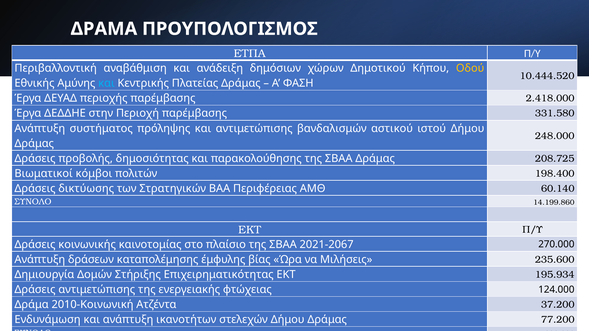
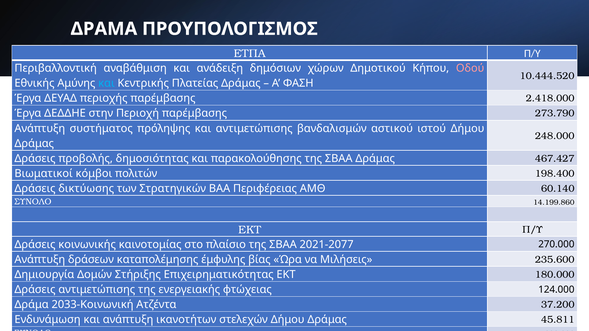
Οδού colour: yellow -> pink (470, 68)
331.580: 331.580 -> 273.790 (555, 113)
208.725: 208.725 -> 467.427 (555, 159)
2021-2067: 2021-2067 -> 2021-2077 (327, 245)
195.934: 195.934 -> 180.000 (555, 275)
2010-Κοινωνική: 2010-Κοινωνική -> 2033-Κοινωνική (93, 305)
77.200: 77.200 -> 45.811 (558, 320)
